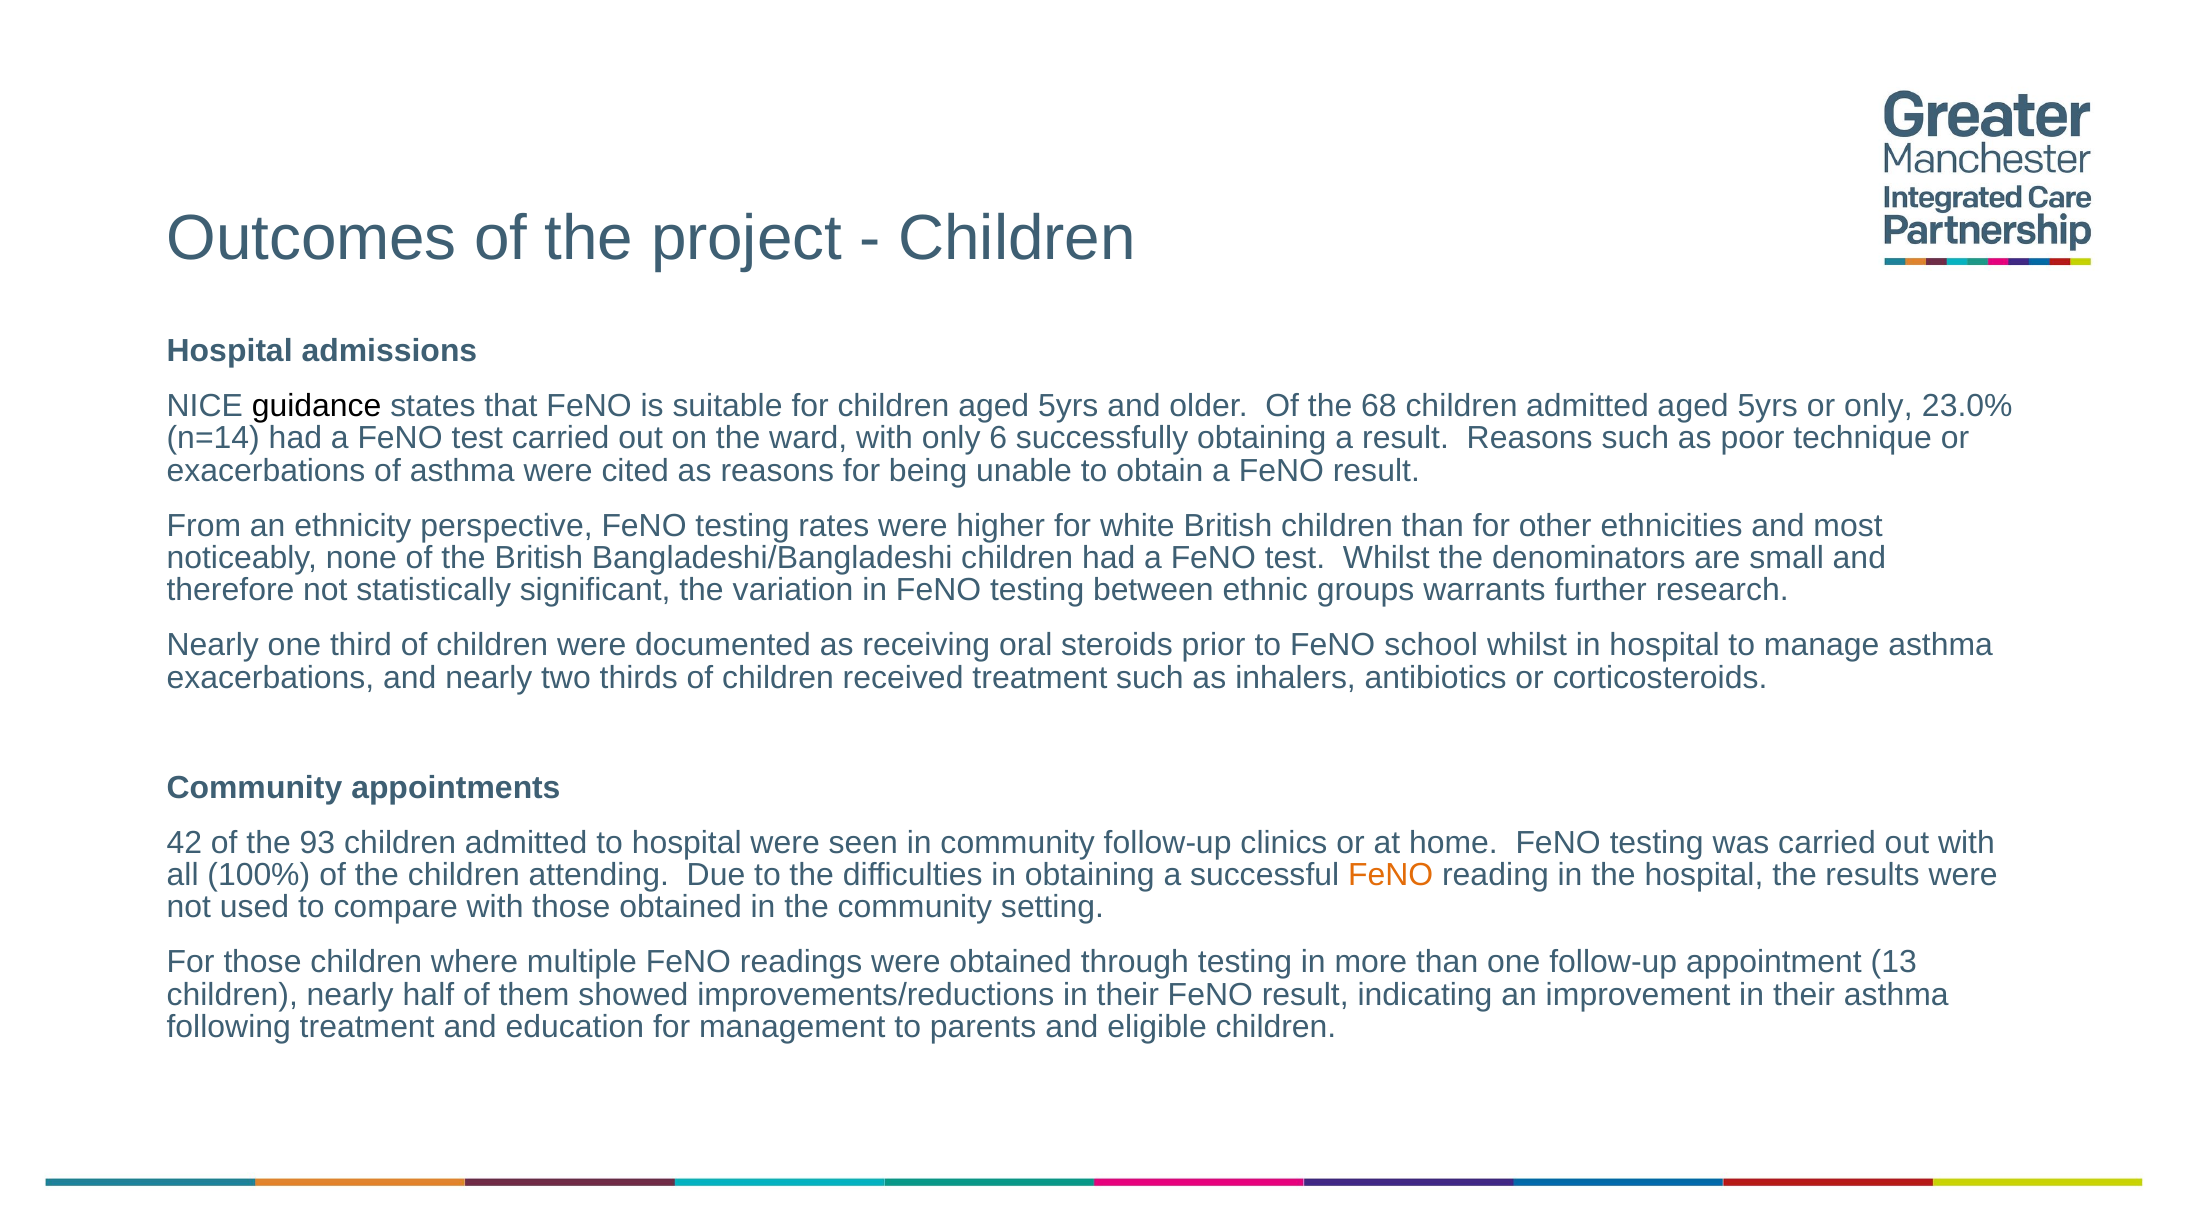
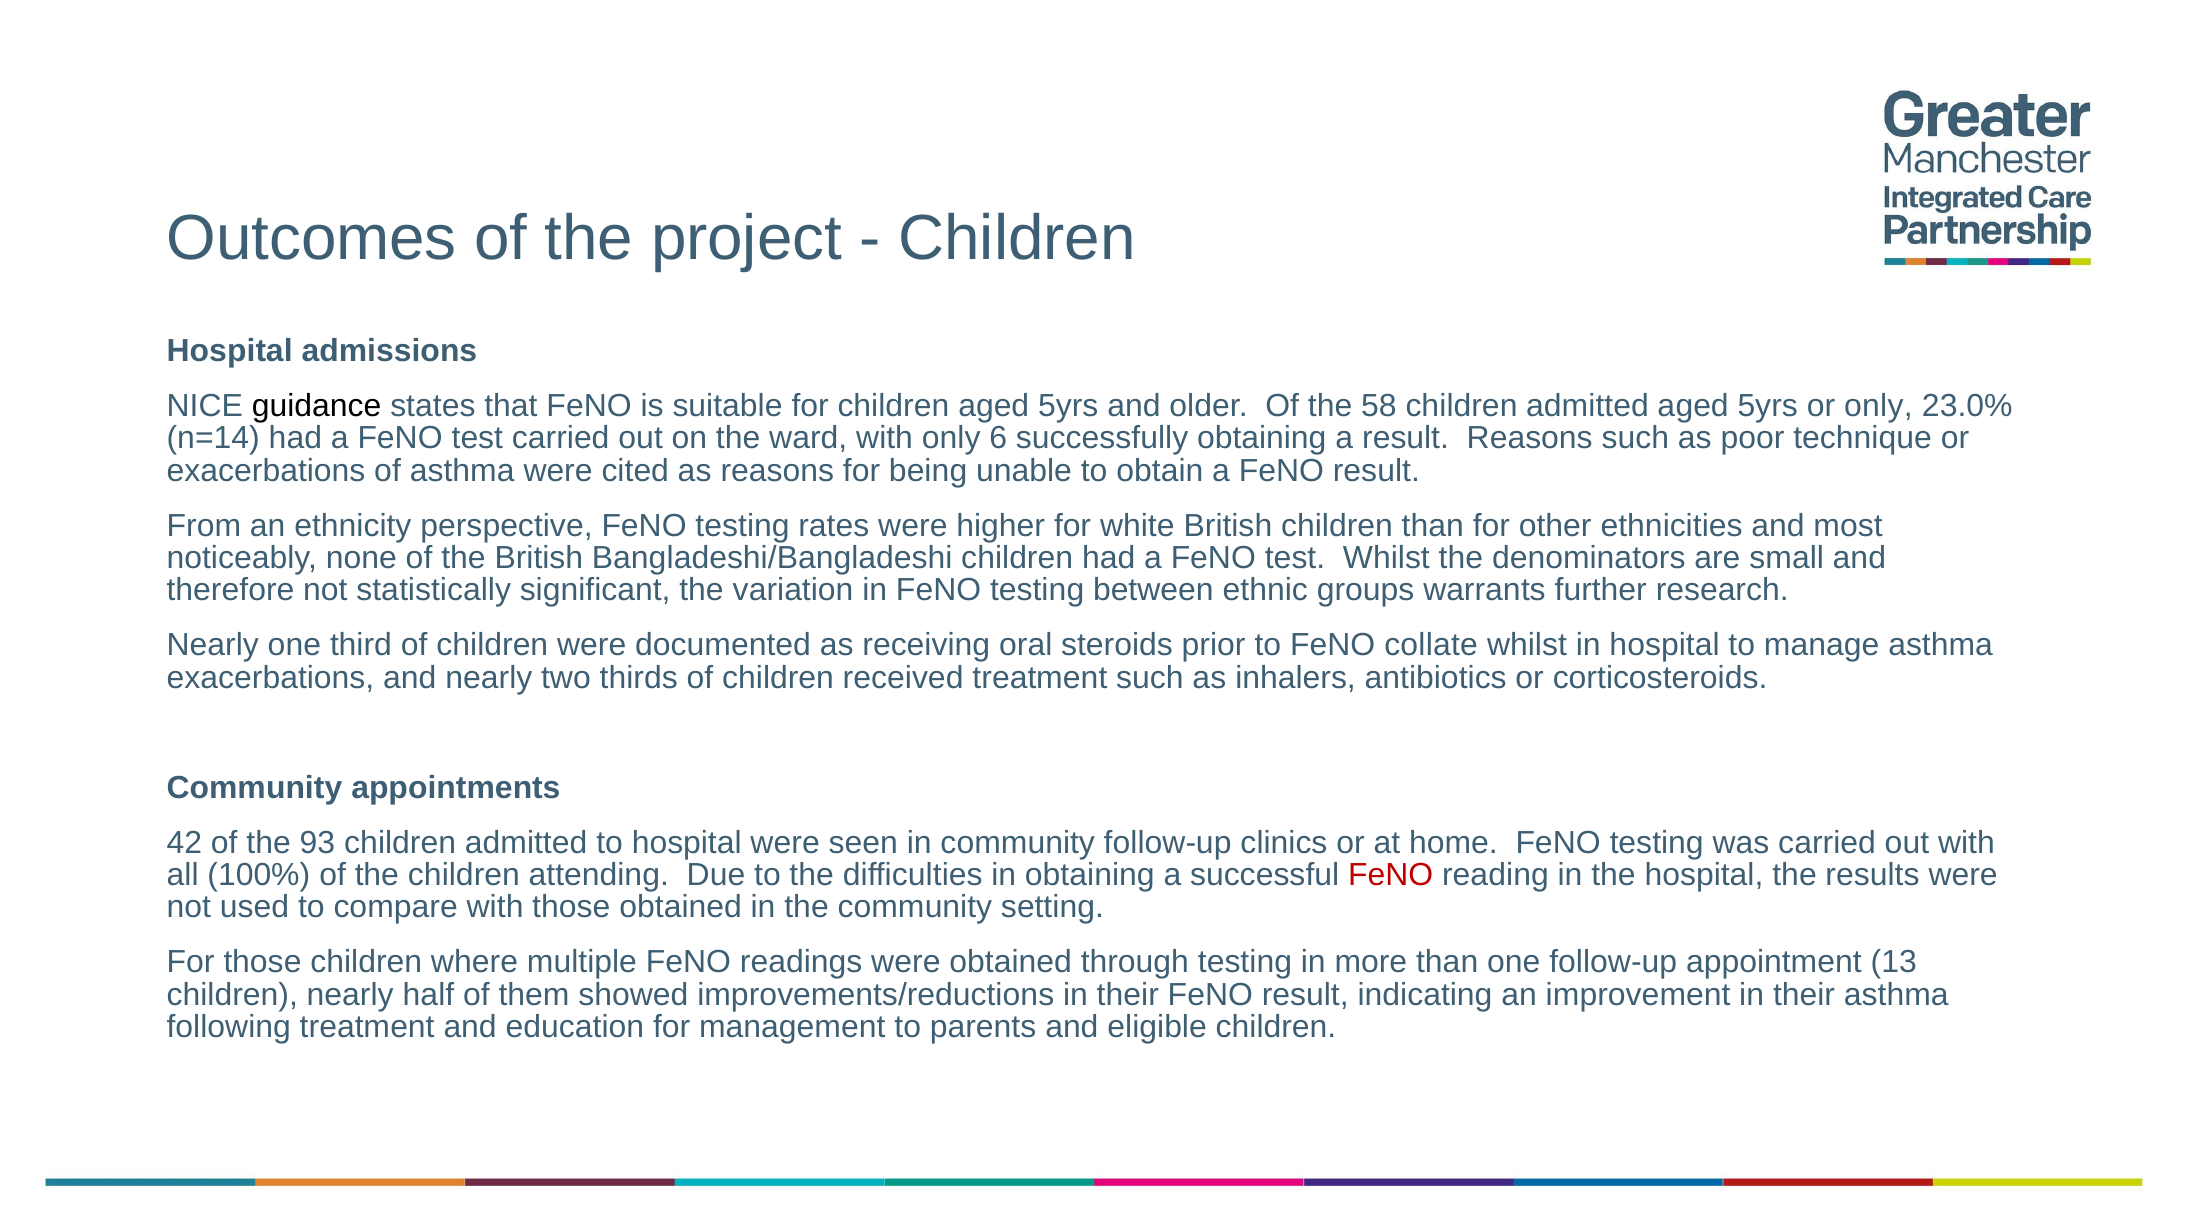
68: 68 -> 58 (1379, 406)
school: school -> collate (1431, 645)
FeNO colour: orange -> red (1391, 875)
